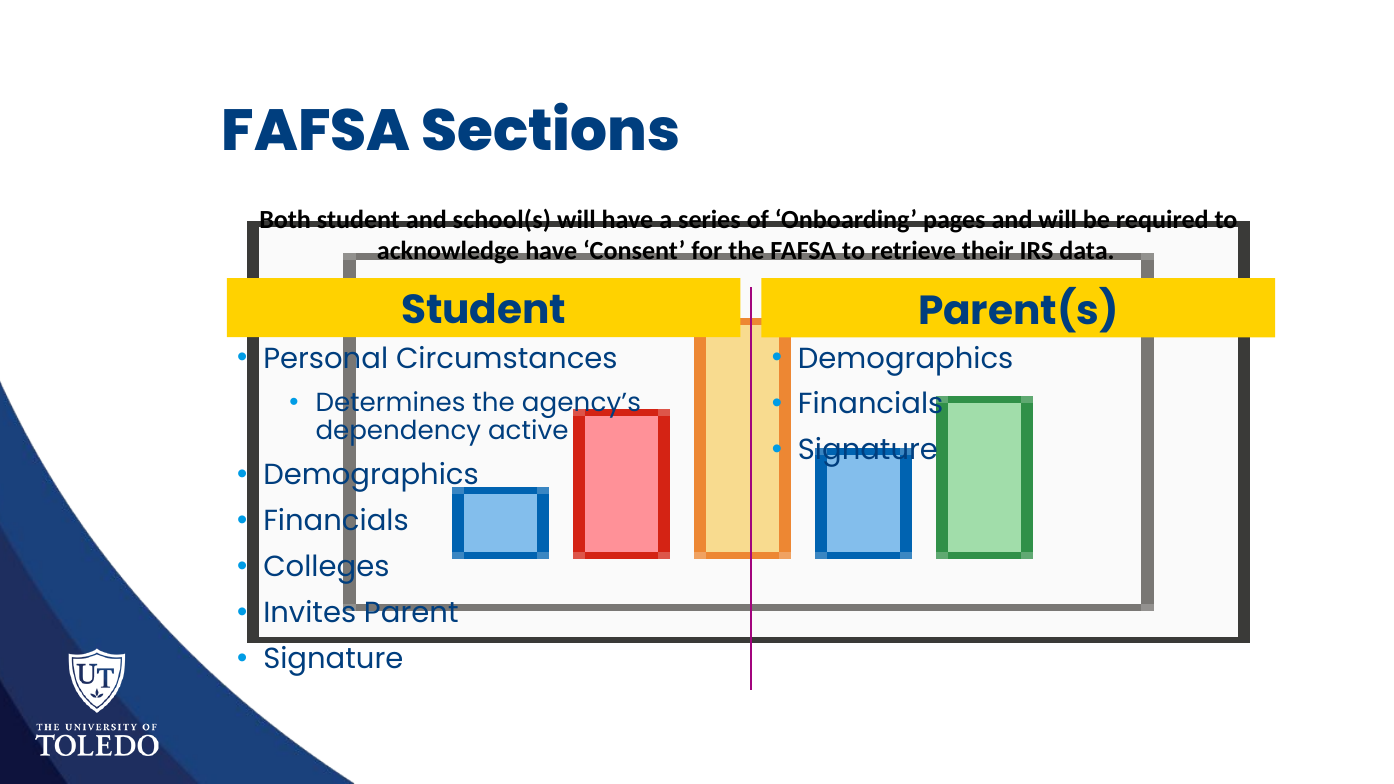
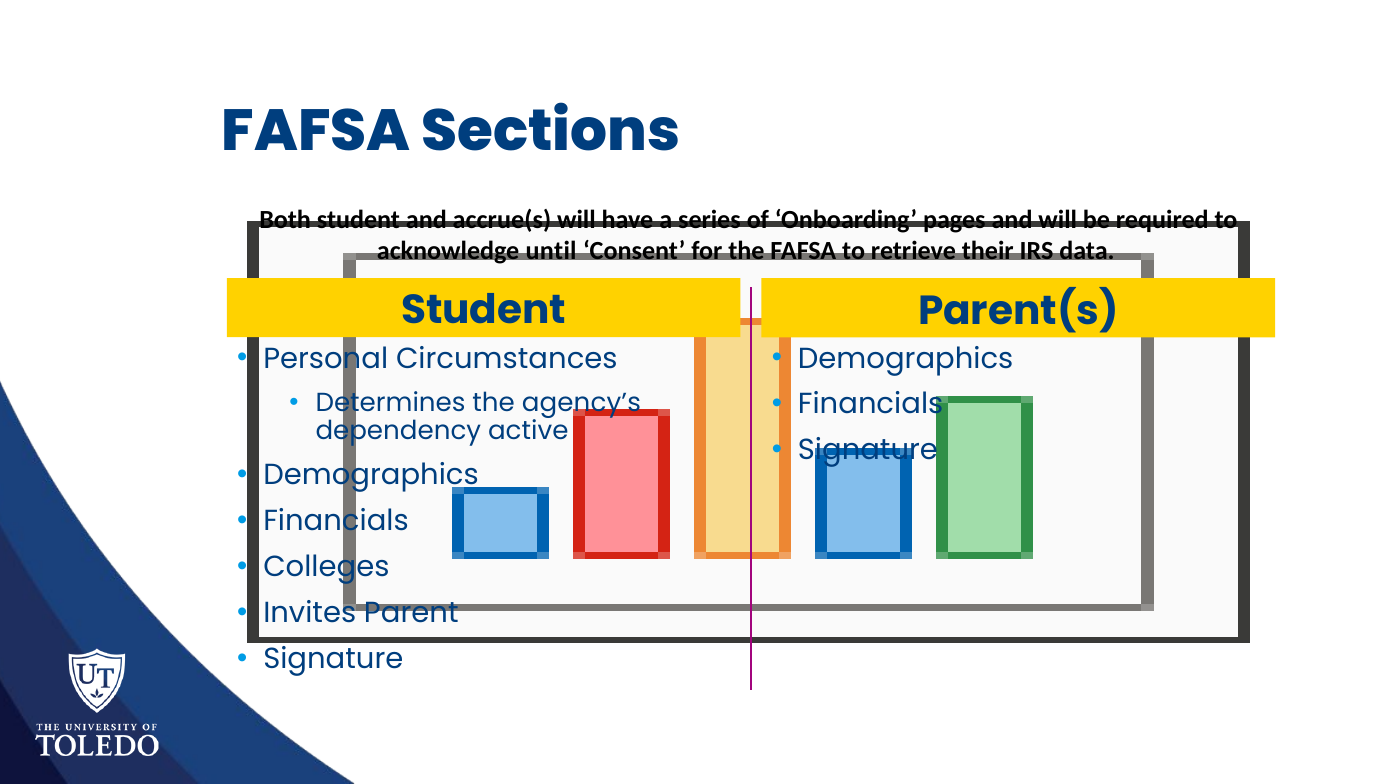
school(s: school(s -> accrue(s (502, 220)
acknowledge have: have -> until (551, 251)
